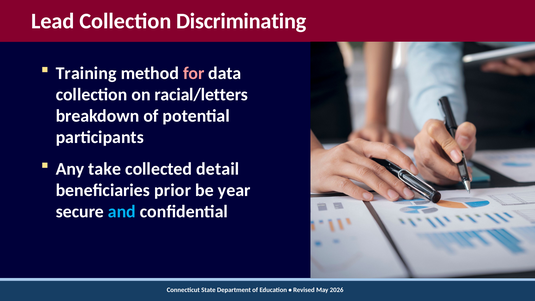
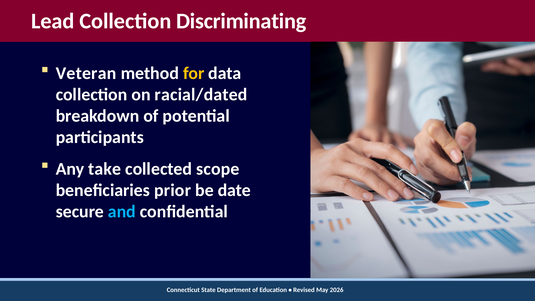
Training: Training -> Veteran (86, 73)
for colour: pink -> yellow (194, 73)
racial/letters: racial/letters -> racial/dated (201, 95)
detail: detail -> scope (218, 169)
year: year -> date (234, 190)
